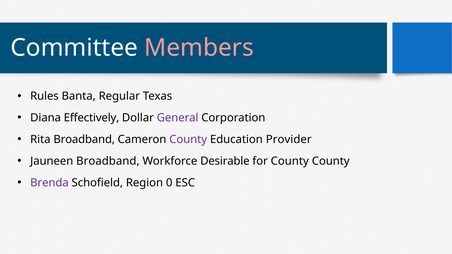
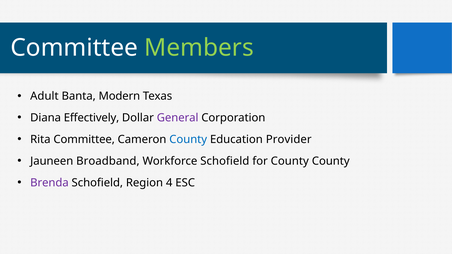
Members colour: pink -> light green (199, 48)
Rules: Rules -> Adult (44, 96)
Regular: Regular -> Modern (119, 96)
Rita Broadband: Broadband -> Committee (84, 140)
County colour: purple -> blue (188, 140)
Workforce Desirable: Desirable -> Schofield (225, 161)
0: 0 -> 4 (169, 183)
